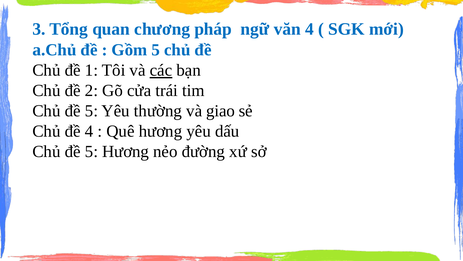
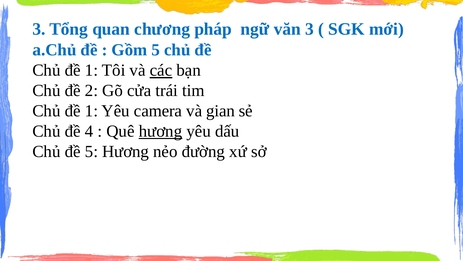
văn 4: 4 -> 3 (309, 29)
5: 5 -> 1 (91, 111)
thường: thường -> camera (158, 111)
giao: giao -> gian (221, 111)
hương underline: none -> present (160, 131)
